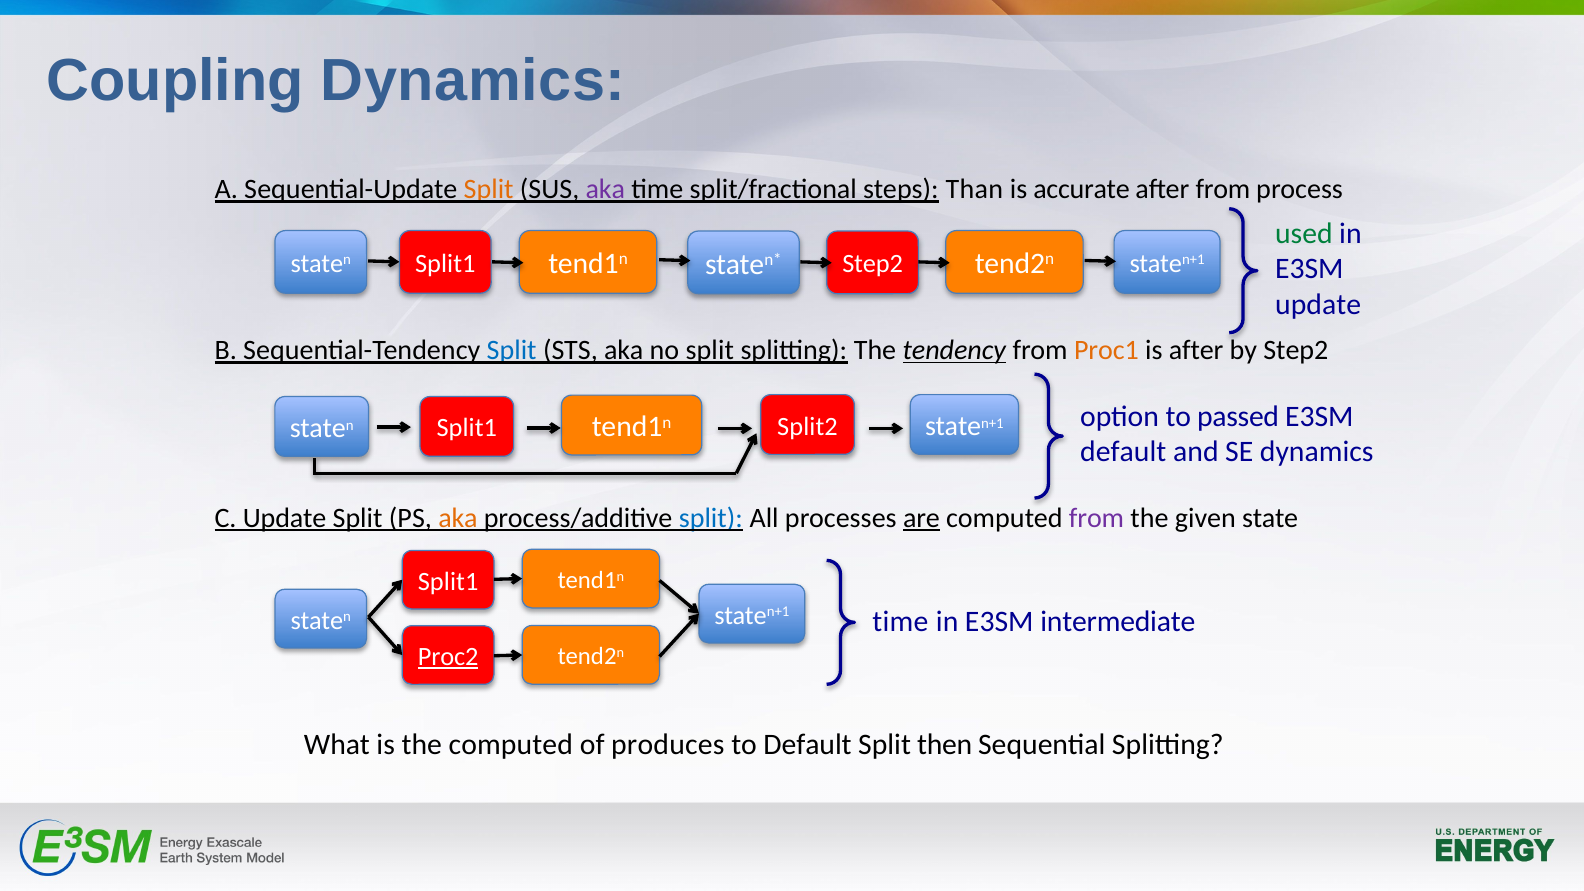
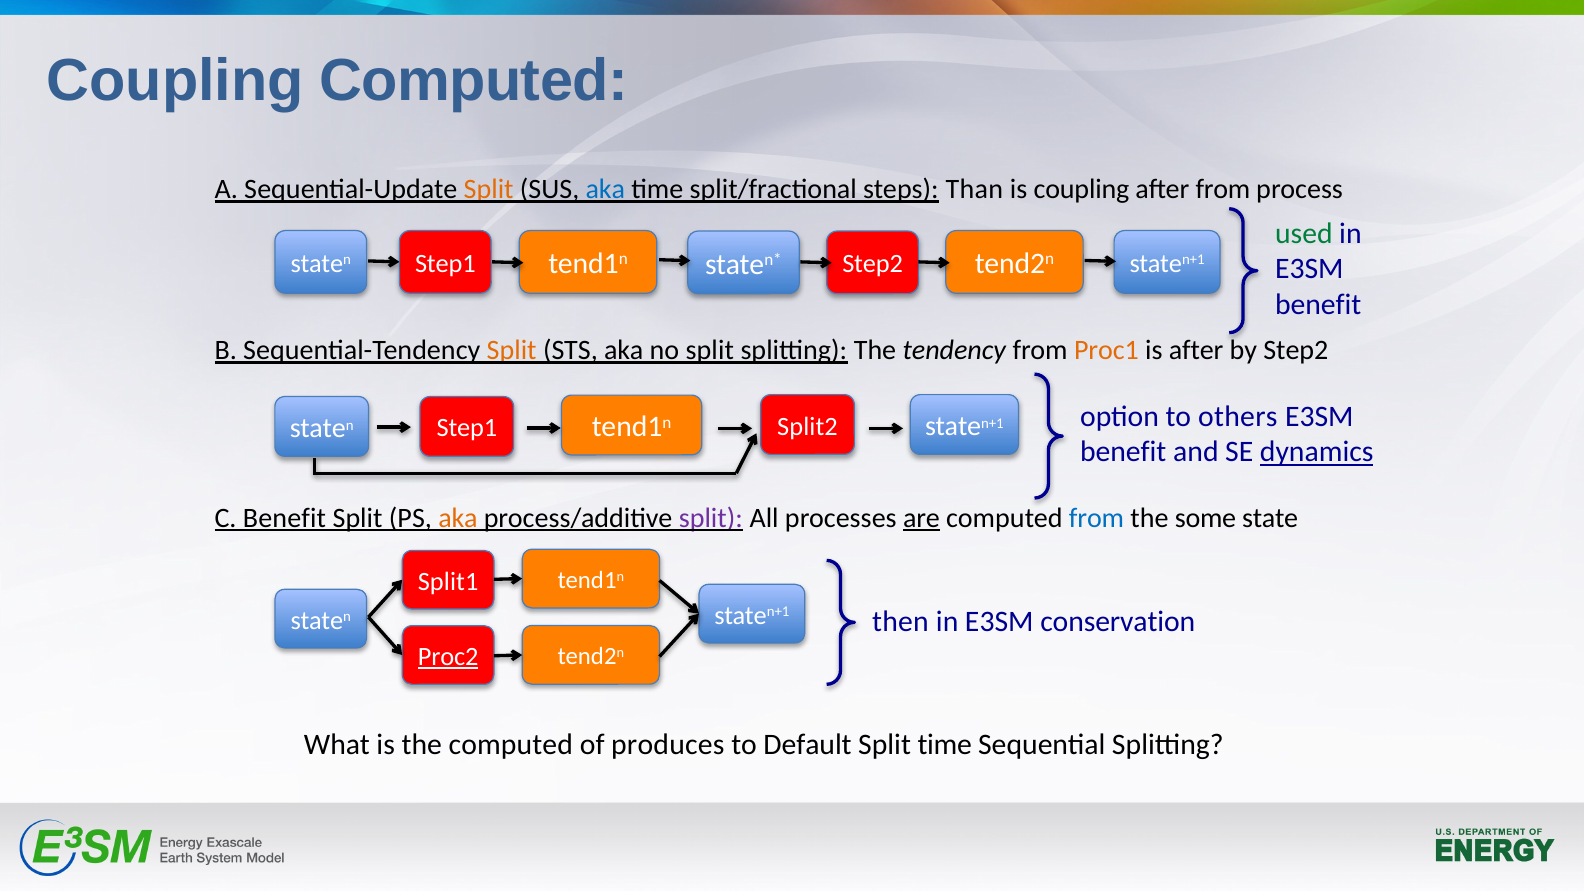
Coupling Dynamics: Dynamics -> Computed (474, 81)
aka colour: purple -> blue (605, 189)
is accurate: accurate -> coupling (1081, 189)
Split1: Split1 -> Step1 (445, 264)
update: update -> benefit (1318, 305)
Split colour: blue -> orange (512, 350)
tendency underline: present -> none (954, 350)
passed: passed -> others (1238, 416)
Split1: Split1 -> Step1 (467, 428)
default: default -> benefit (1123, 452)
dynamics underline: none -> present (1317, 452)
C Update: Update -> Benefit (284, 518)
split colour: blue -> purple (711, 518)
from colour: purple -> blue (1097, 518)
given: given -> some (1206, 518)
time: time -> then (900, 622)
intermediate: intermediate -> conservation (1118, 622)
Split then: then -> time (945, 744)
